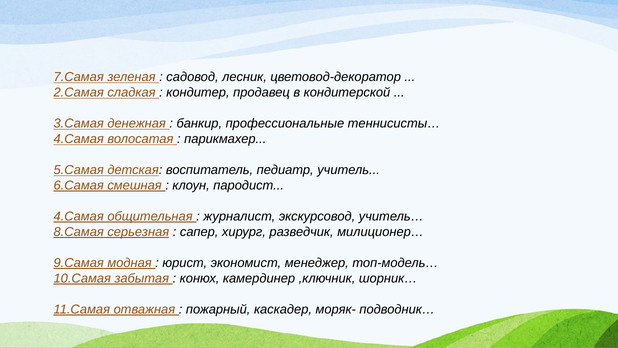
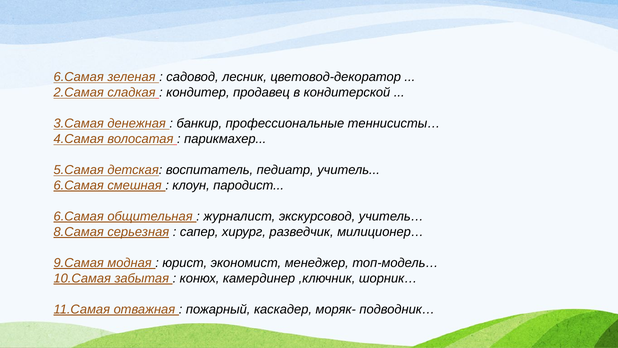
7.Самая: 7.Самая -> 6.Самая (79, 77)
4.Самая: 4.Самая -> 6.Самая (79, 216)
